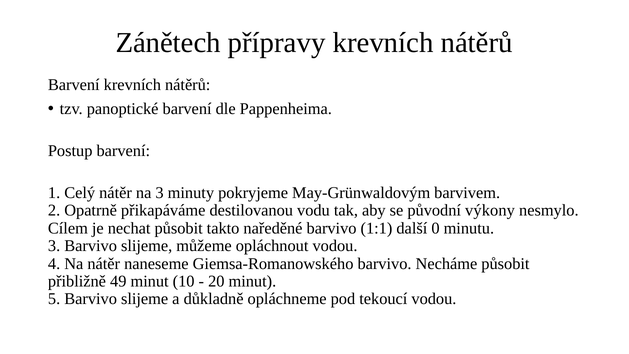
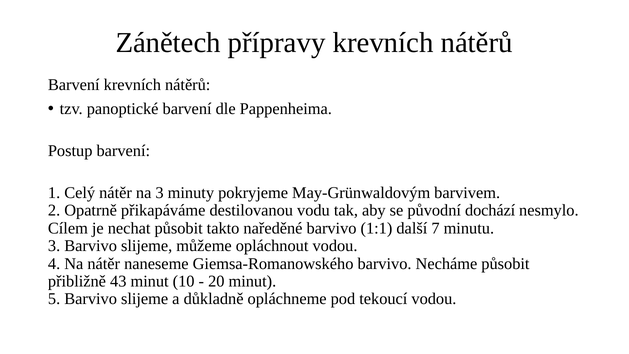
výkony: výkony -> dochází (490, 210)
0: 0 -> 7 (435, 228)
49: 49 -> 43 (118, 281)
